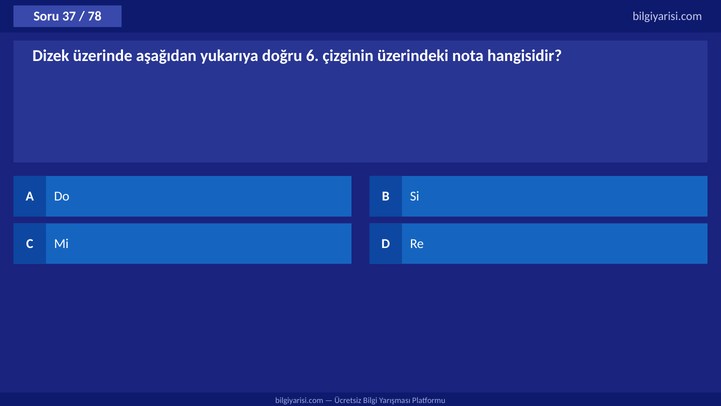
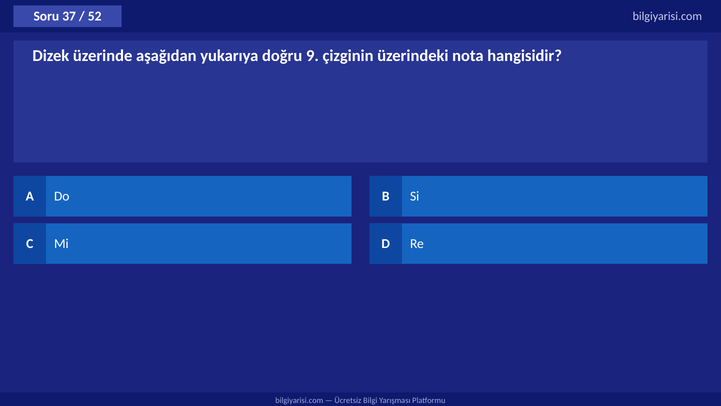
78: 78 -> 52 (95, 16)
6: 6 -> 9 (312, 55)
